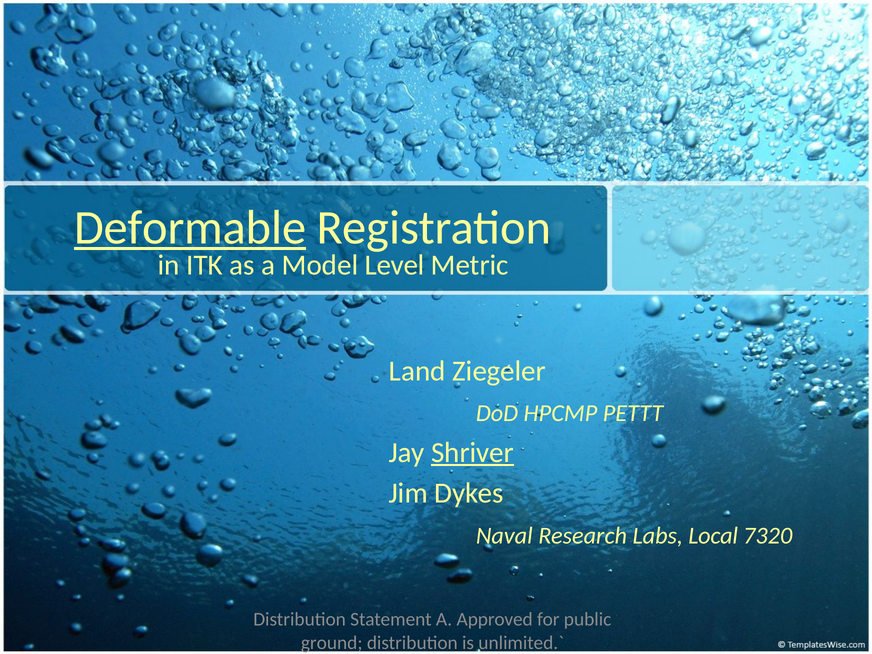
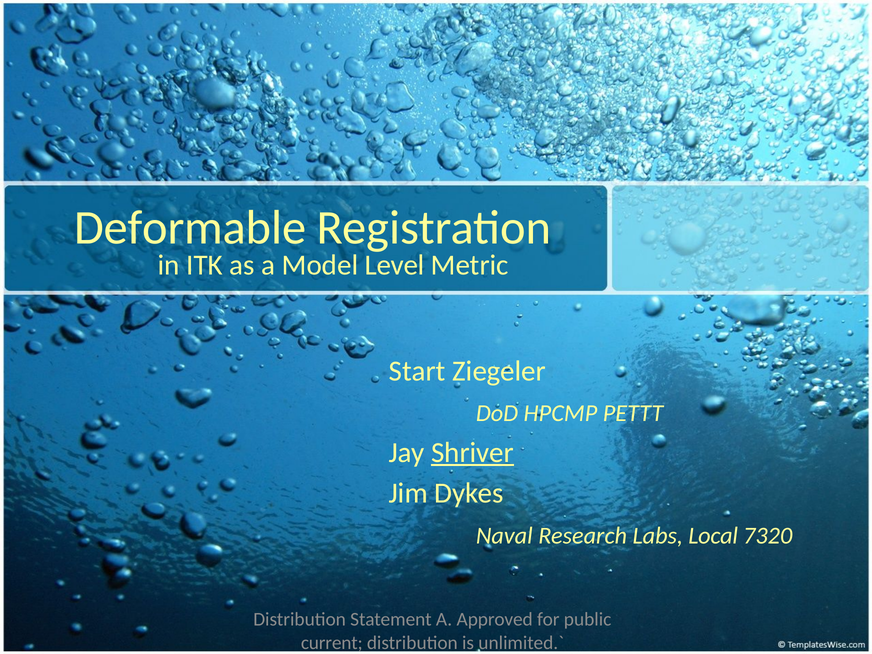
Deformable underline: present -> none (190, 228)
Land: Land -> Start (417, 371)
ground: ground -> current (332, 643)
